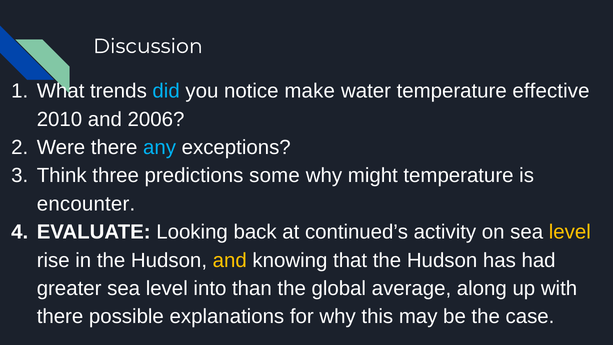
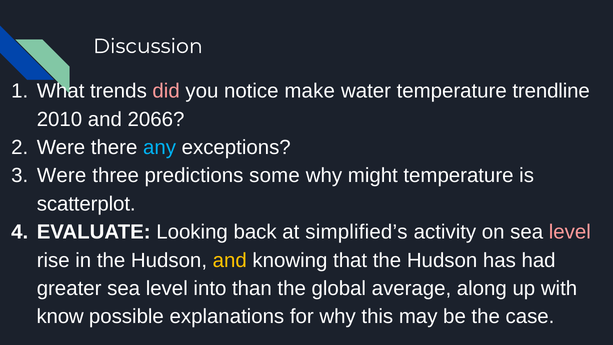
did colour: light blue -> pink (166, 91)
effective: effective -> trendline (551, 91)
2006: 2006 -> 2066 (156, 119)
Think: Think -> Were (62, 176)
encounter: encounter -> scatterplot (86, 204)
continued’s: continued’s -> simplified’s (356, 232)
level colour: yellow -> pink (570, 232)
there: there -> know (60, 317)
